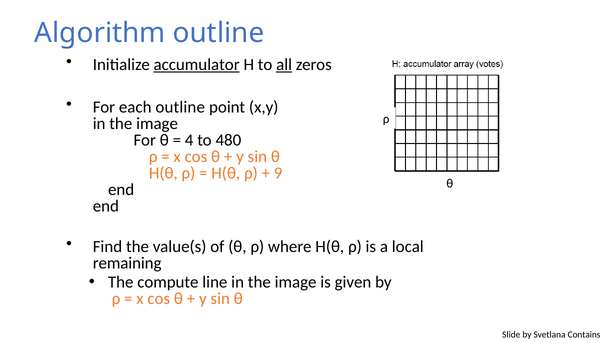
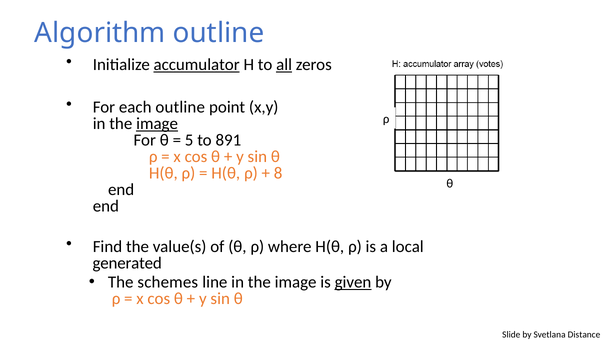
image underline: none -> present (157, 123)
4: 4 -> 5 (189, 140)
480: 480 -> 891 (228, 140)
9: 9 -> 8 (278, 173)
remaining: remaining -> generated (127, 263)
compute: compute -> schemes (168, 282)
given underline: none -> present (353, 282)
Contains: Contains -> Distance (584, 334)
